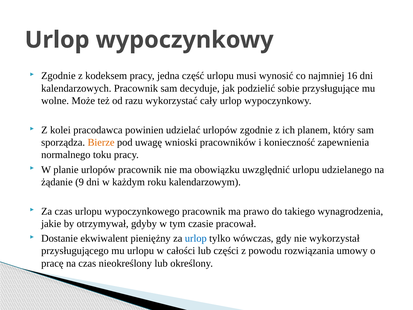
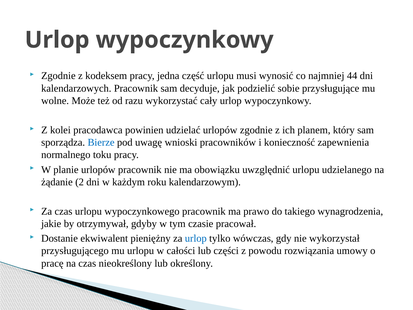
16: 16 -> 44 (352, 76)
Bierze colour: orange -> blue (101, 142)
9: 9 -> 2 (80, 182)
